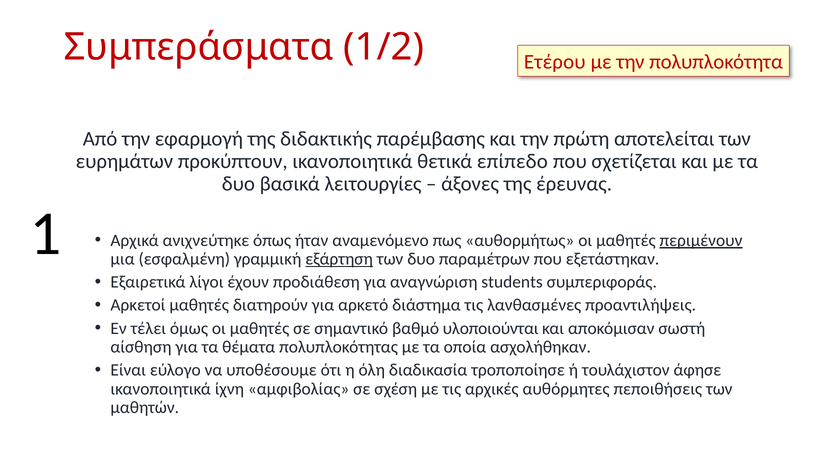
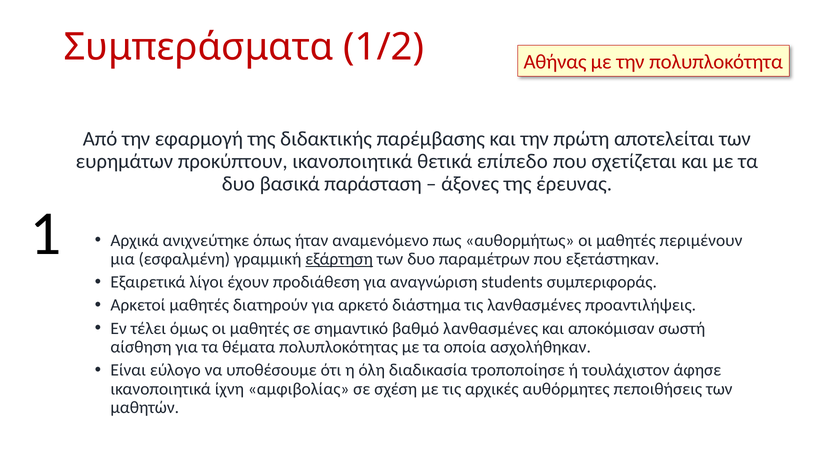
Ετέρου: Ετέρου -> Αθήνας (555, 62)
λειτουργίες: λειτουργίες -> παράσταση (373, 184)
περιμένουν underline: present -> none (701, 240)
βαθμό υλοποιούνται: υλοποιούνται -> λανθασμένες (491, 328)
